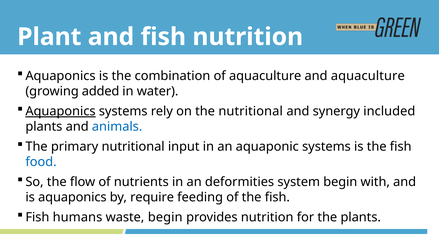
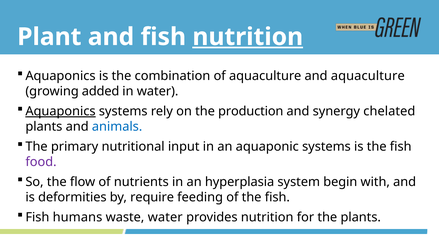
nutrition underline: none -> present (248, 37)
the nutritional: nutritional -> production (251, 111)
included: included -> chelated (389, 111)
food colour: blue -> purple (41, 162)
deformities: deformities -> hyperplasia (240, 182)
is aquaponics: aquaponics -> deformities (72, 197)
waste begin: begin -> water (165, 217)
